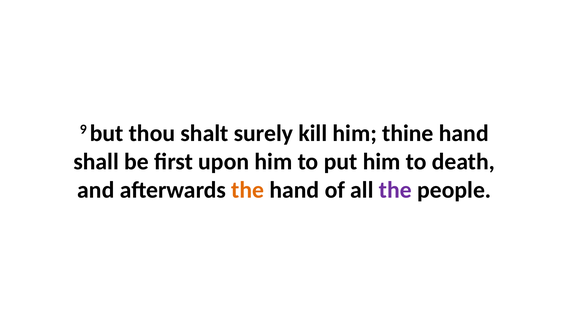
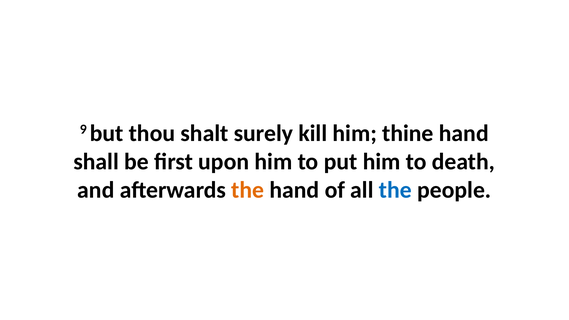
the colour: purple -> blue (395, 190)
